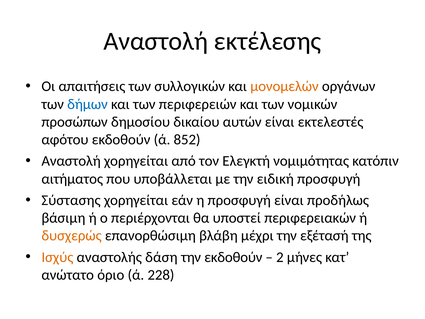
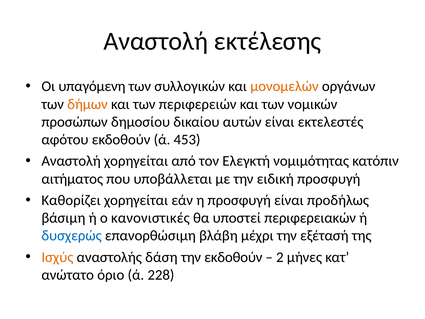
απαιτήσεις: απαιτήσεις -> υπαγόμενη (92, 86)
δήμων colour: blue -> orange (88, 104)
852: 852 -> 453 (187, 139)
Σύστασης: Σύστασης -> Καθορίζει (71, 200)
περιέρχονται: περιέρχονται -> κανονιστικές (150, 218)
δυσχερώς colour: orange -> blue (72, 236)
